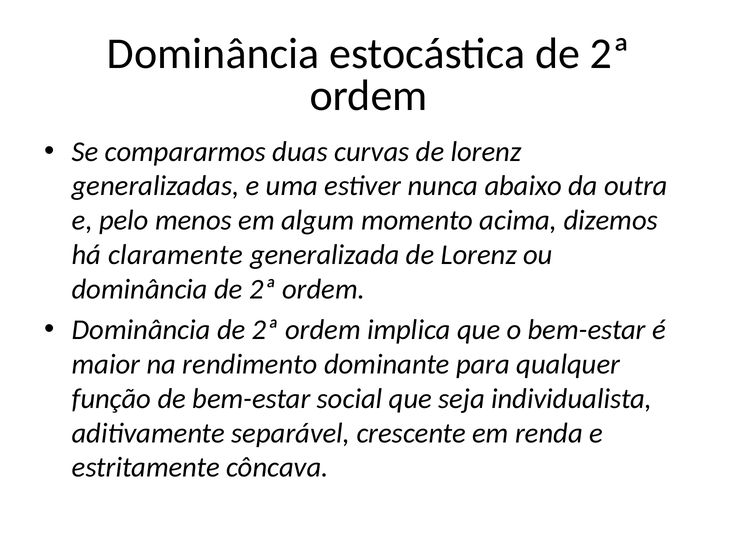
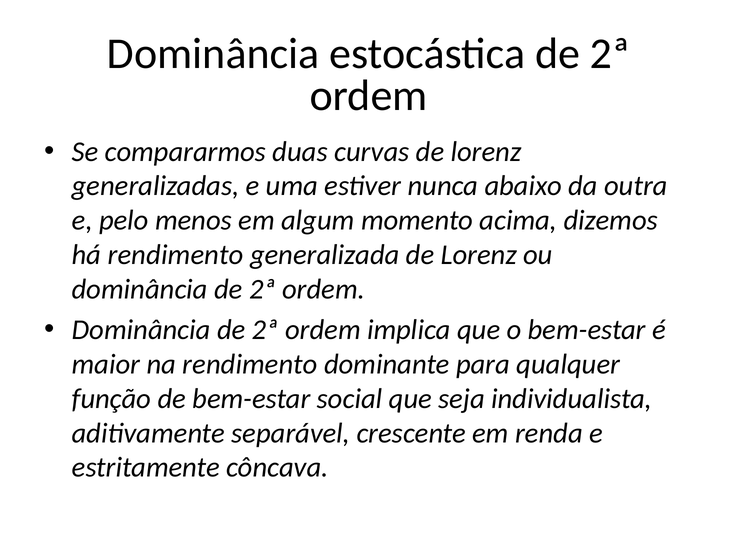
há claramente: claramente -> rendimento (176, 255)
